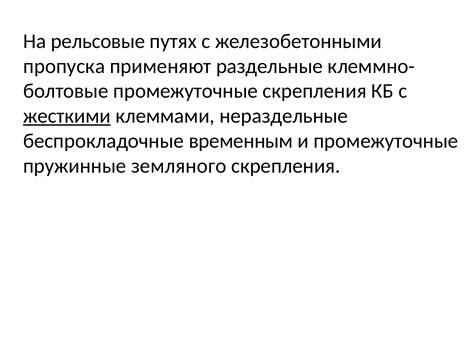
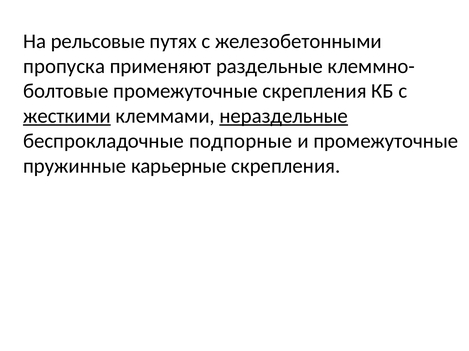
нераздельные underline: none -> present (284, 116)
временным: временным -> подпорные (241, 141)
земляного: земляного -> карьерные (179, 166)
